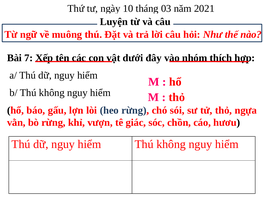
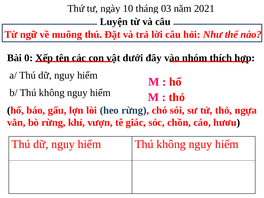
7: 7 -> 0 (29, 58)
